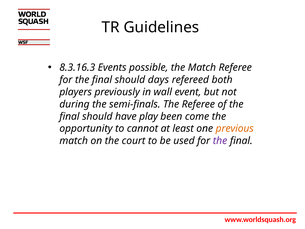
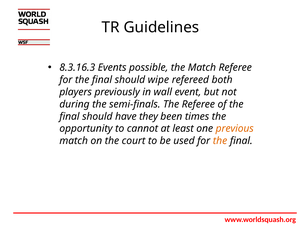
days: days -> wipe (158, 80)
play: play -> they (149, 116)
come: come -> times (197, 116)
the colour: purple -> orange (220, 141)
